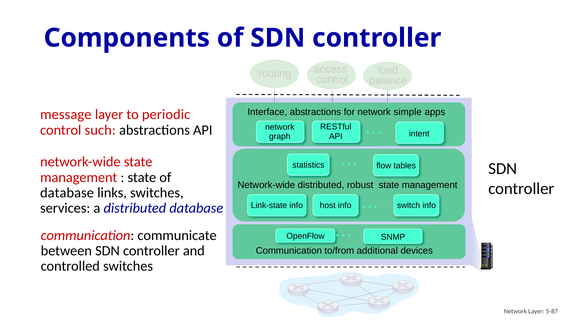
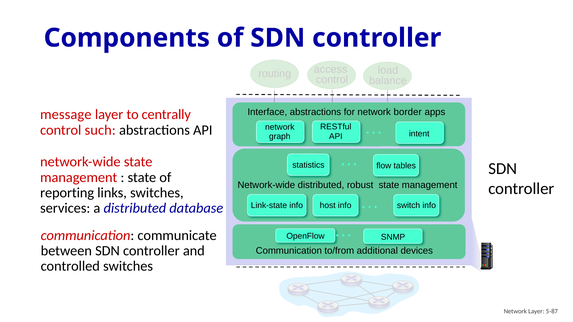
simple: simple -> border (408, 112)
periodic: periodic -> centrally (166, 115)
database: database -> reporting (67, 193)
